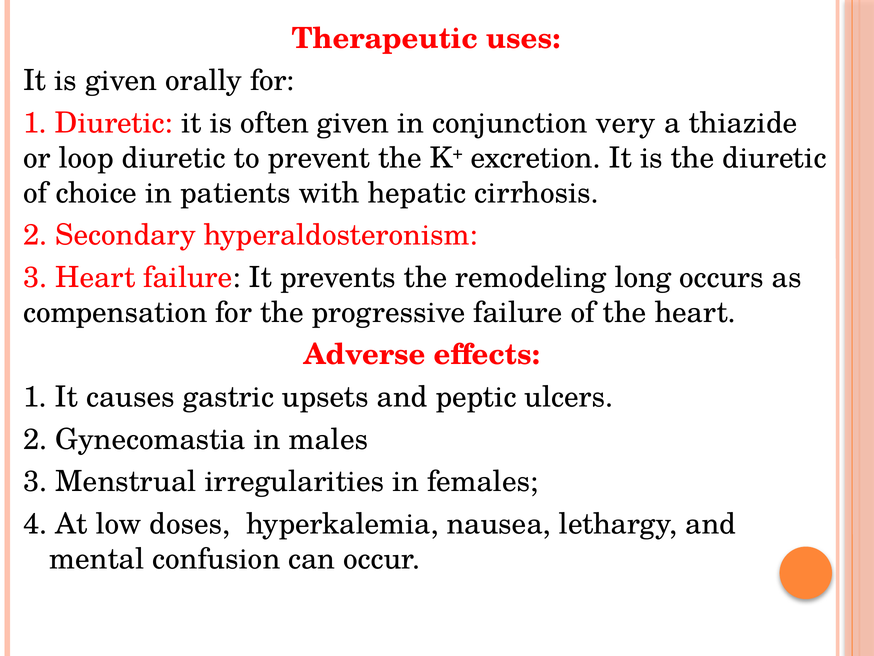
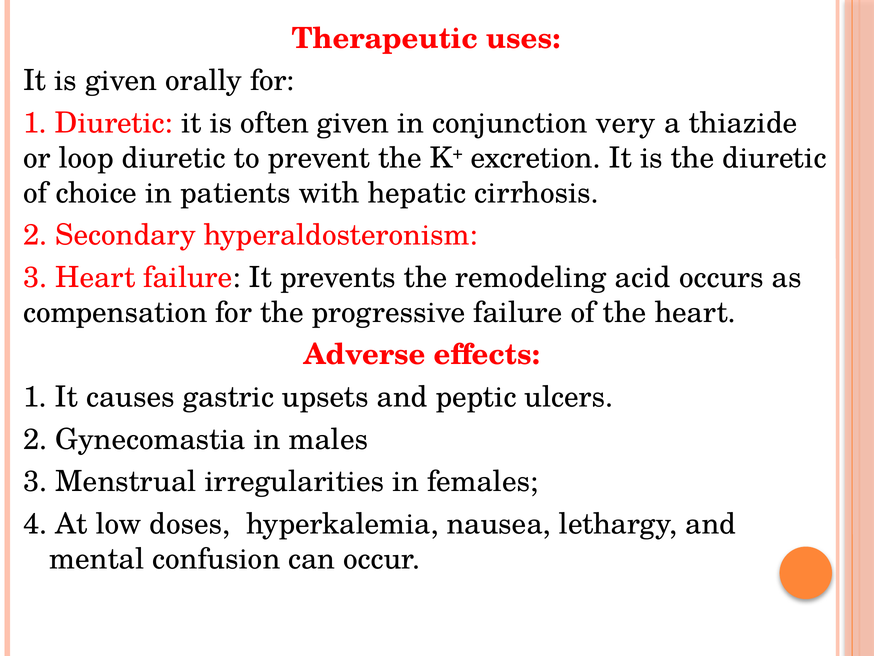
long: long -> acid (643, 277)
